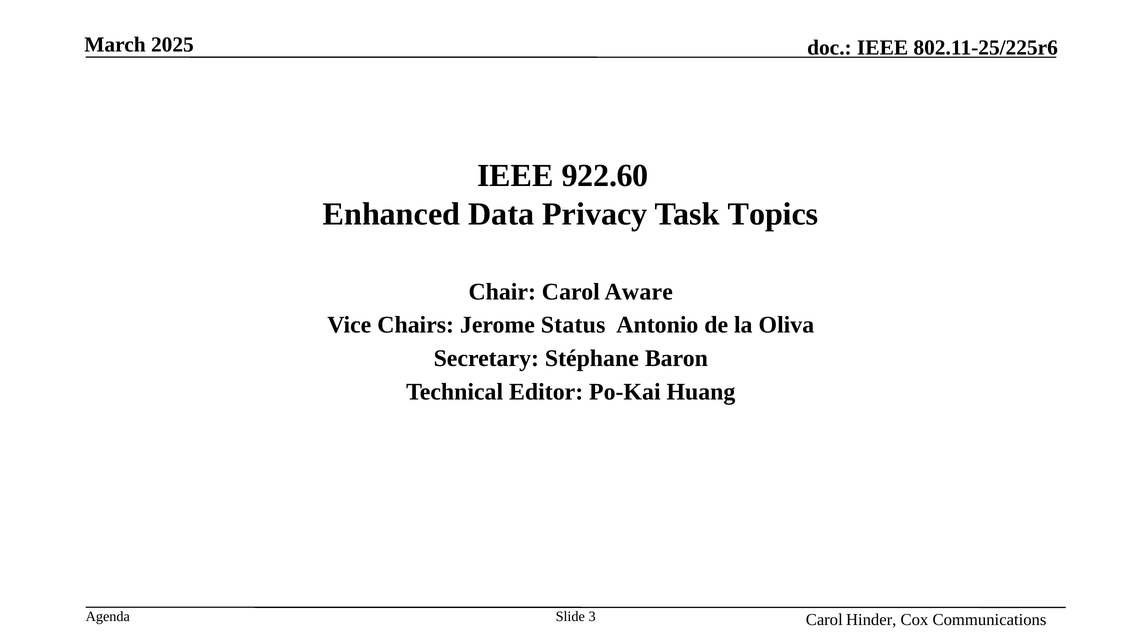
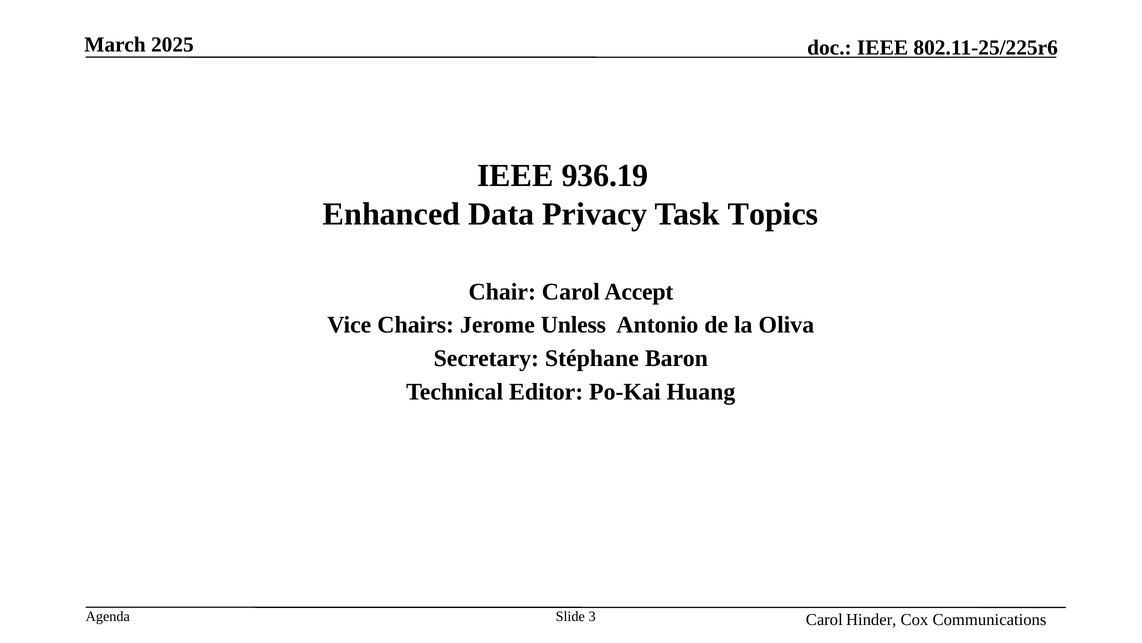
922.60: 922.60 -> 936.19 (605, 176)
Aware: Aware -> Accept (639, 291)
Status: Status -> Unless (573, 325)
